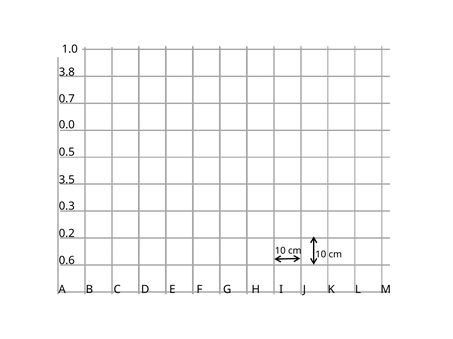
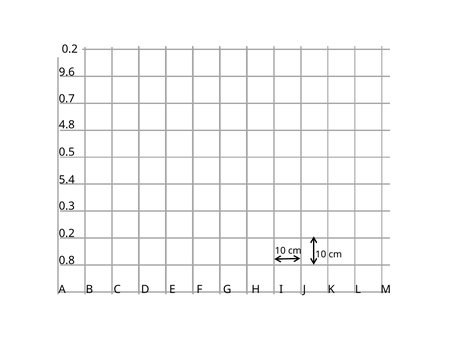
1.0: 1.0 -> 0.2 (70, 49)
3.8: 3.8 -> 9.6 (67, 72)
0.0: 0.0 -> 4.8 (67, 125)
3.5: 3.5 -> 5.4 (67, 180)
0.6: 0.6 -> 0.8 (67, 261)
